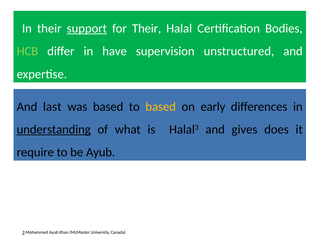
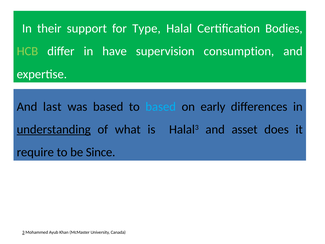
support underline: present -> none (87, 28)
for Their: Their -> Type (146, 28)
unstructured: unstructured -> consumption (239, 51)
based colour: yellow -> light blue (161, 107)
gives: gives -> asset (245, 129)
be Ayub: Ayub -> Since (101, 152)
